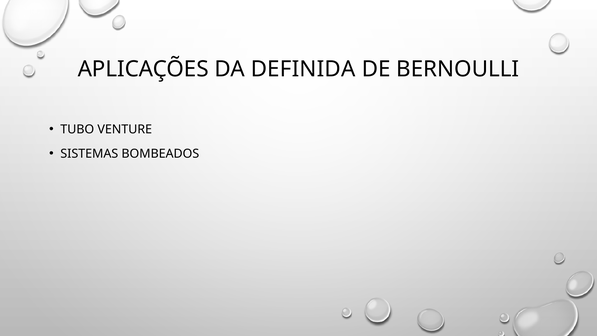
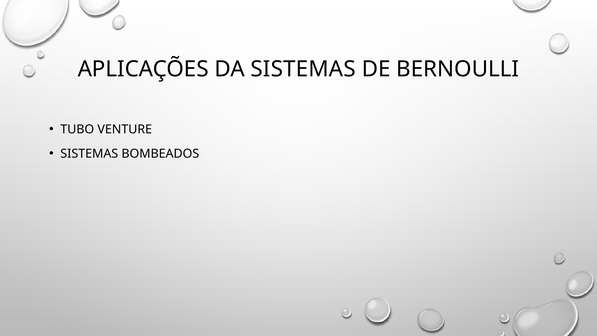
DA DEFINIDA: DEFINIDA -> SISTEMAS (303, 69)
